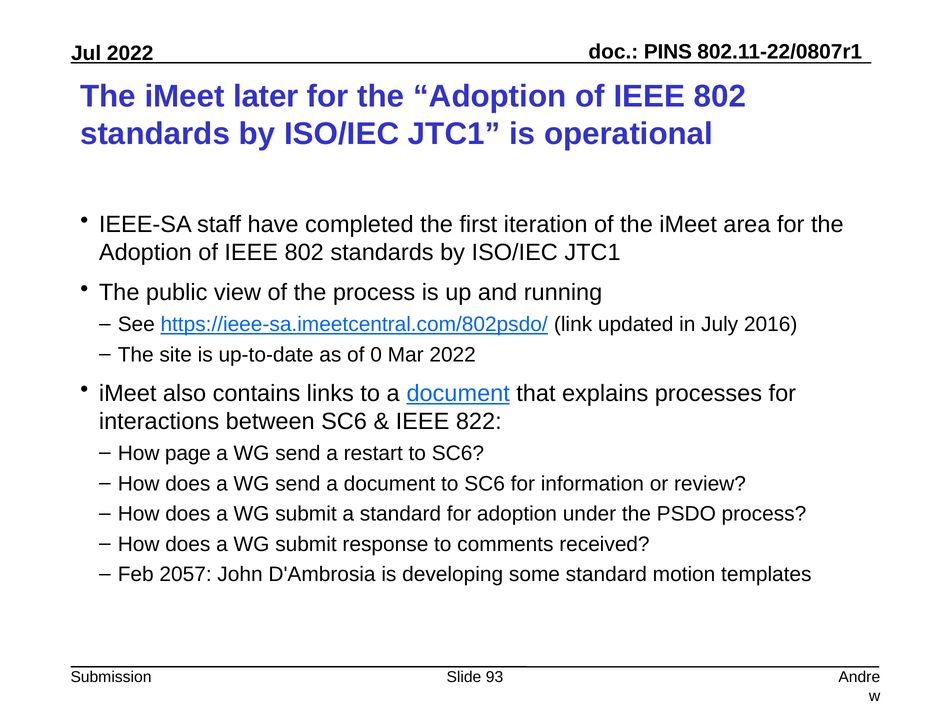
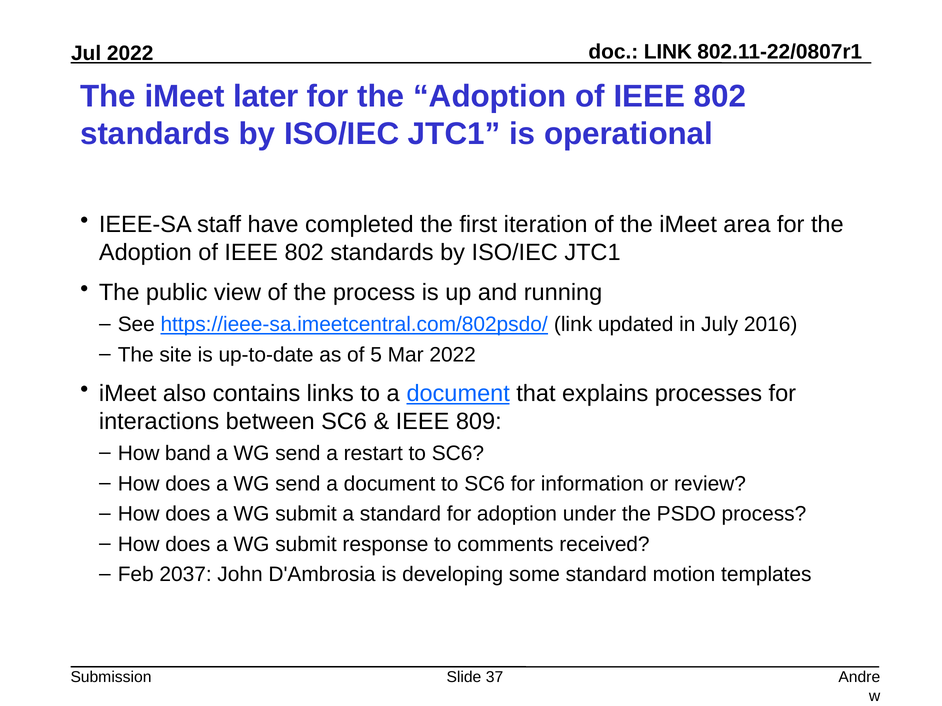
PINS: PINS -> LINK (668, 52)
0: 0 -> 5 (376, 355)
822: 822 -> 809 (479, 422)
page: page -> band (188, 454)
2057: 2057 -> 2037 (186, 575)
93: 93 -> 37 (495, 678)
